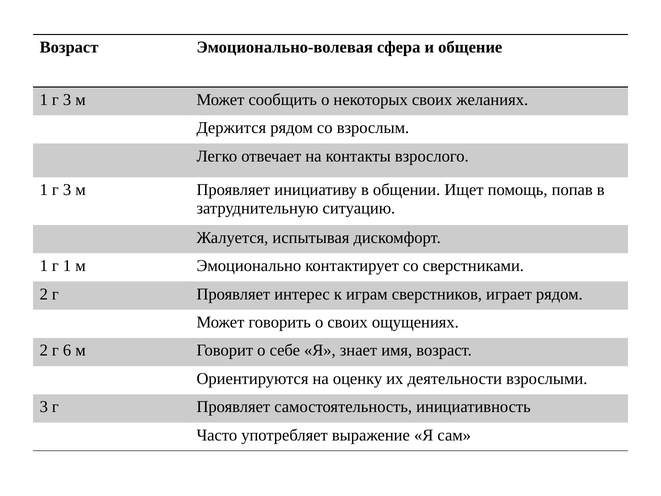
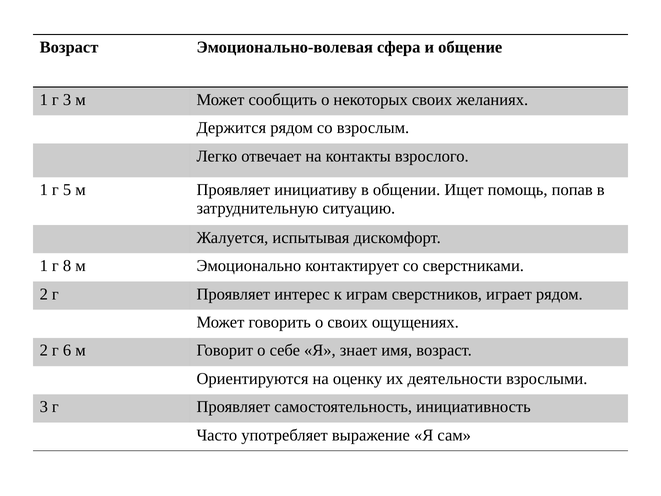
3: 3 -> 5 (67, 190)
г 1: 1 -> 8 (67, 266)
